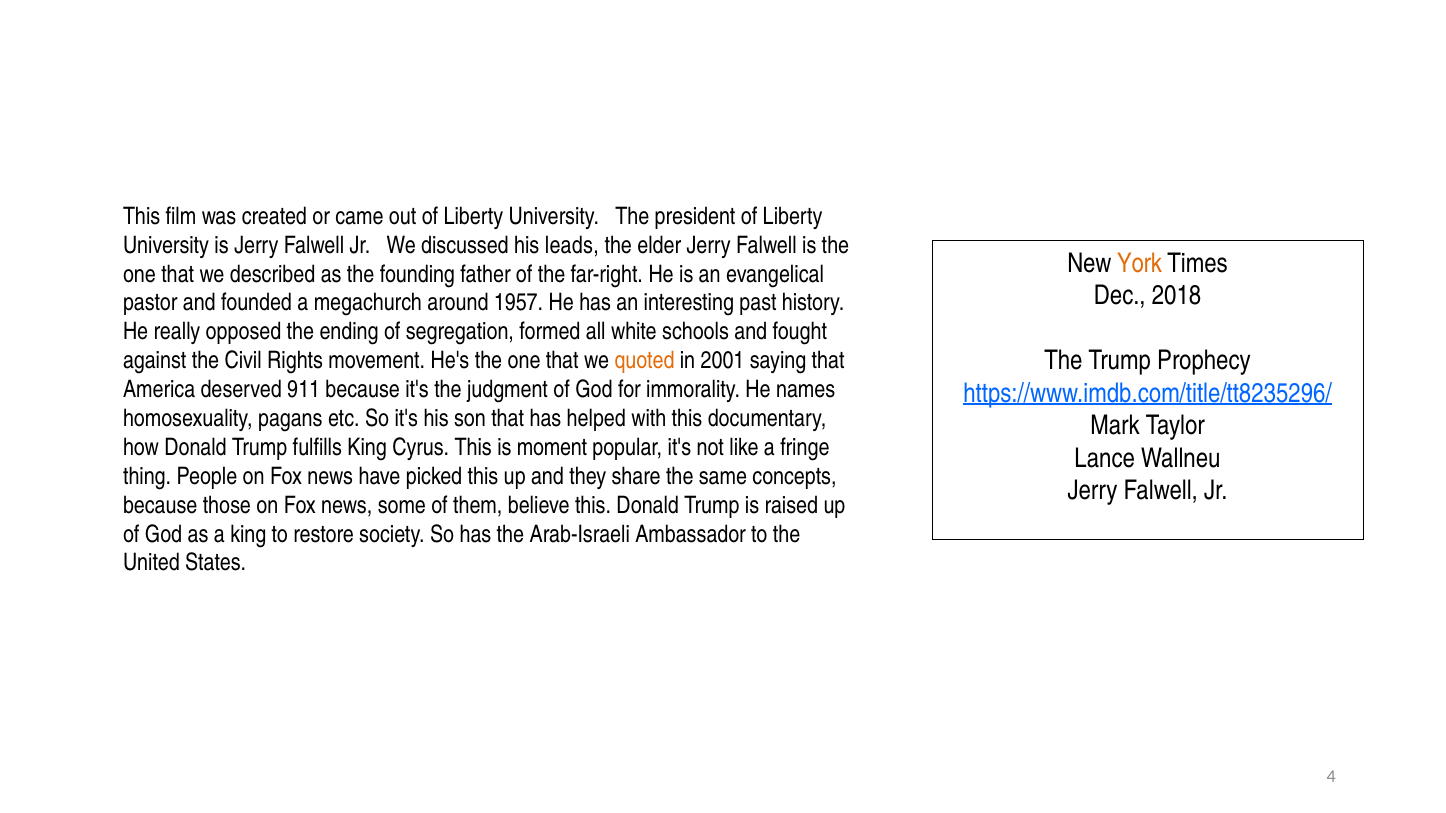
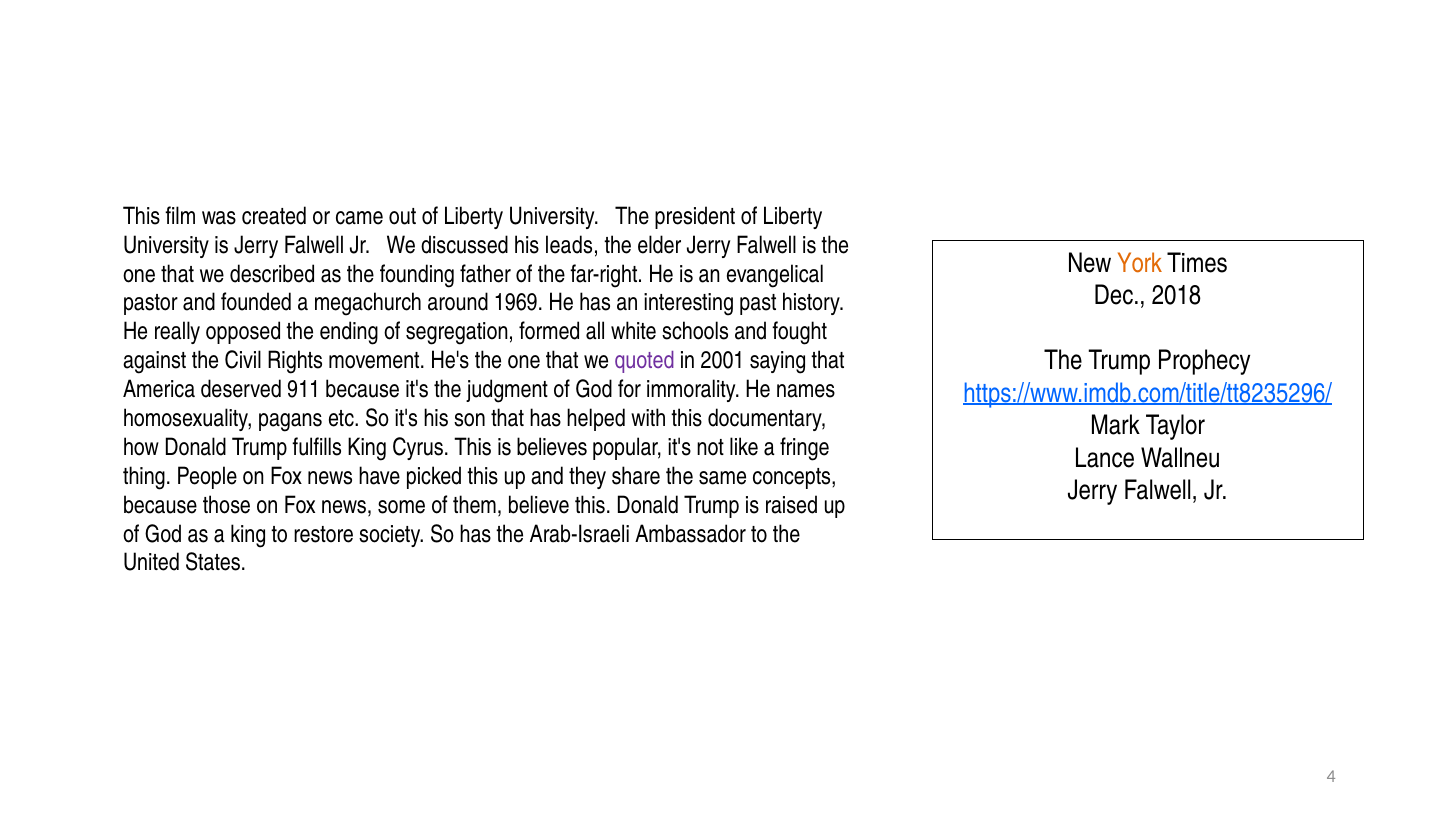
1957: 1957 -> 1969 (519, 303)
quoted colour: orange -> purple (645, 361)
moment: moment -> believes (552, 448)
